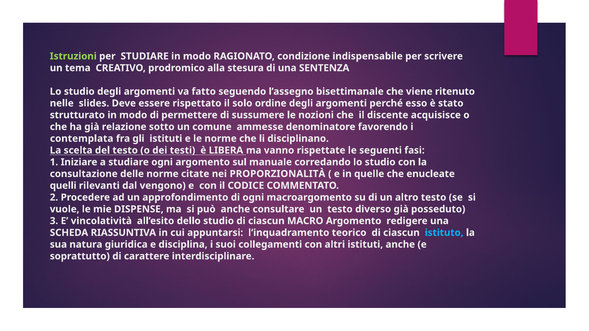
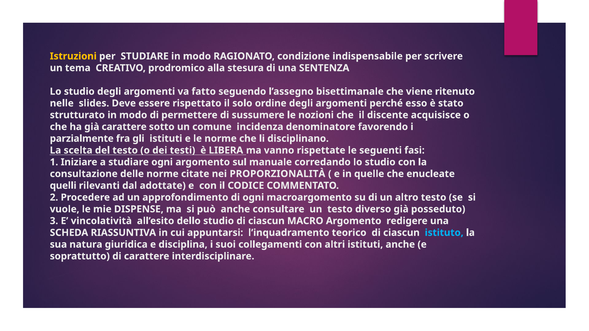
Istruzioni colour: light green -> yellow (73, 56)
già relazione: relazione -> carattere (124, 127)
ammesse: ammesse -> incidenza (260, 127)
contemplata: contemplata -> parzialmente (82, 139)
vengono: vengono -> adottate (163, 186)
